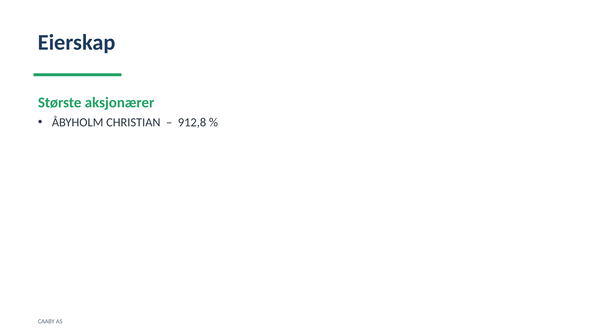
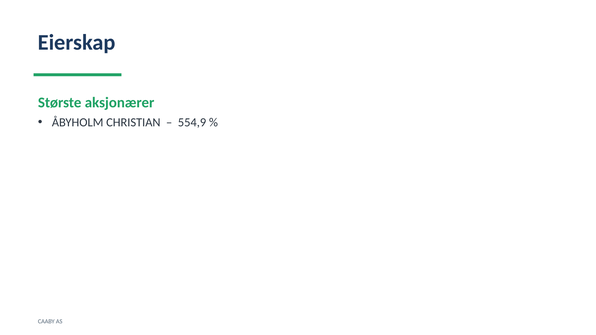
912,8: 912,8 -> 554,9 (192, 123)
